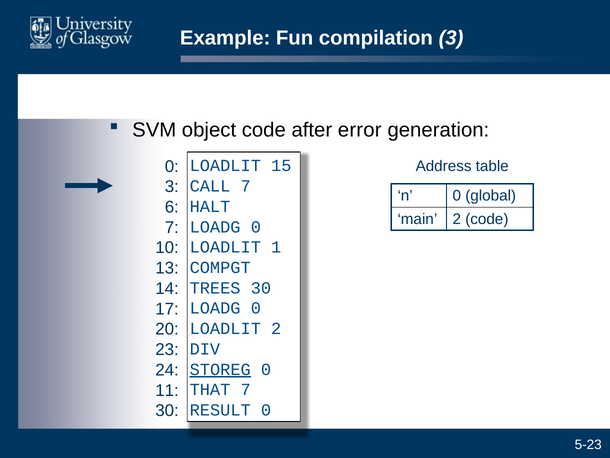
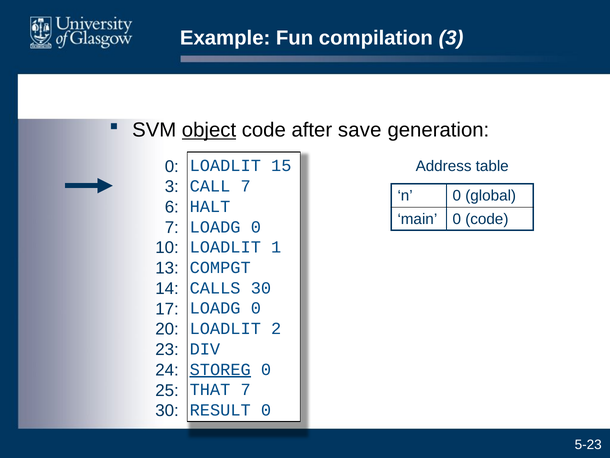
object underline: none -> present (209, 130)
error: error -> save (360, 130)
main 2: 2 -> 0 (457, 219)
TREES: TREES -> CALLS (215, 288)
11: 11 -> 25 (167, 390)
